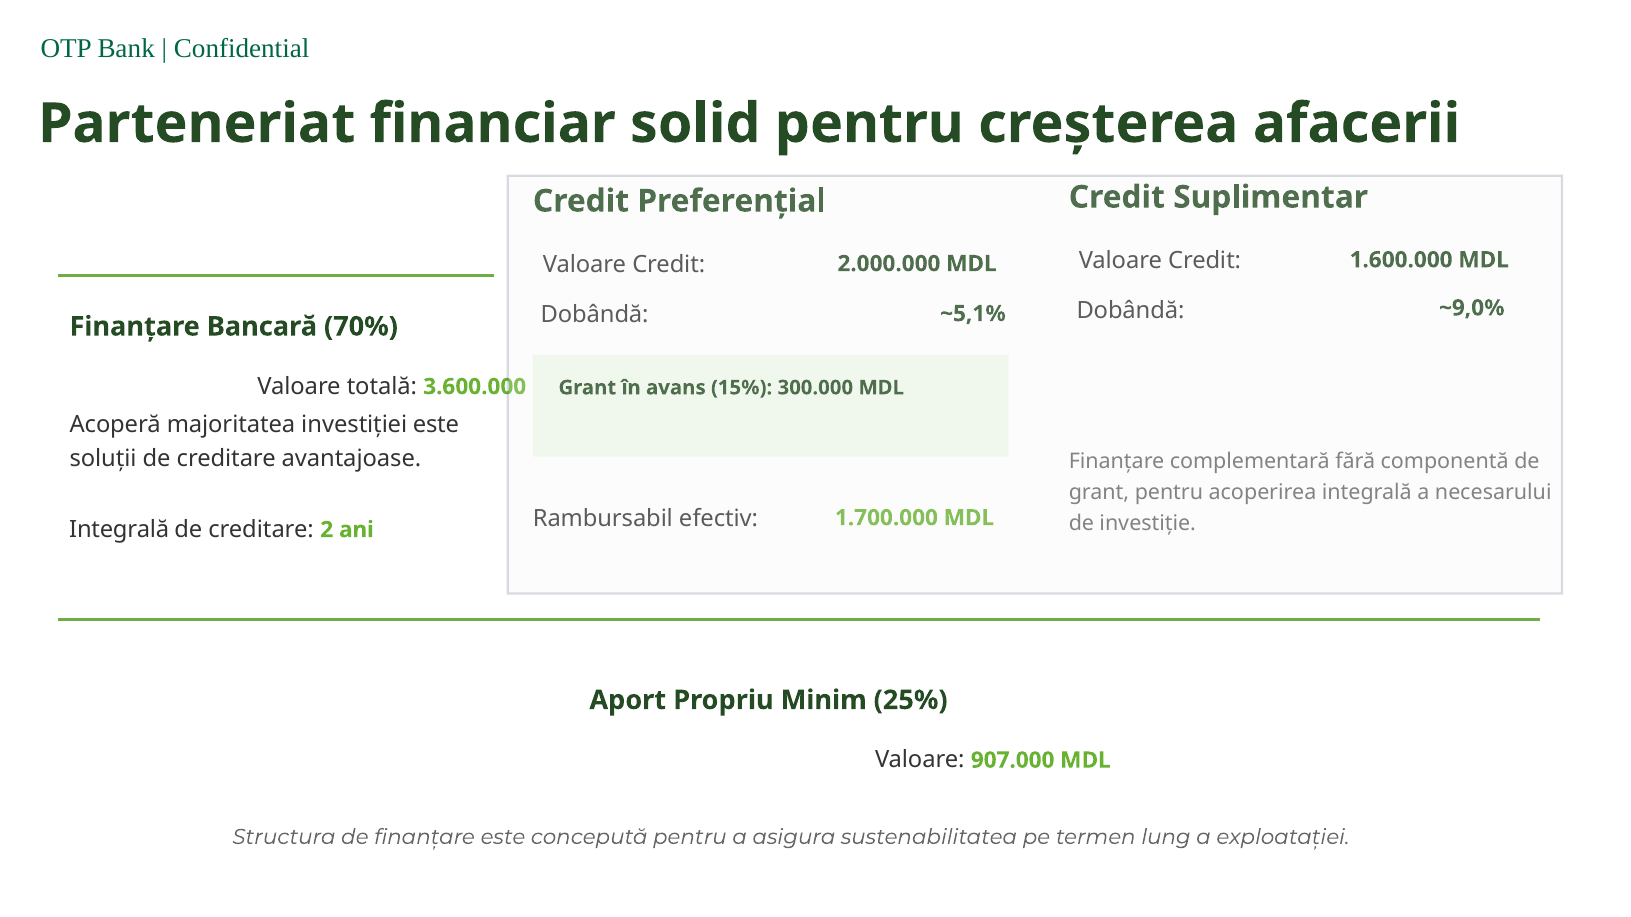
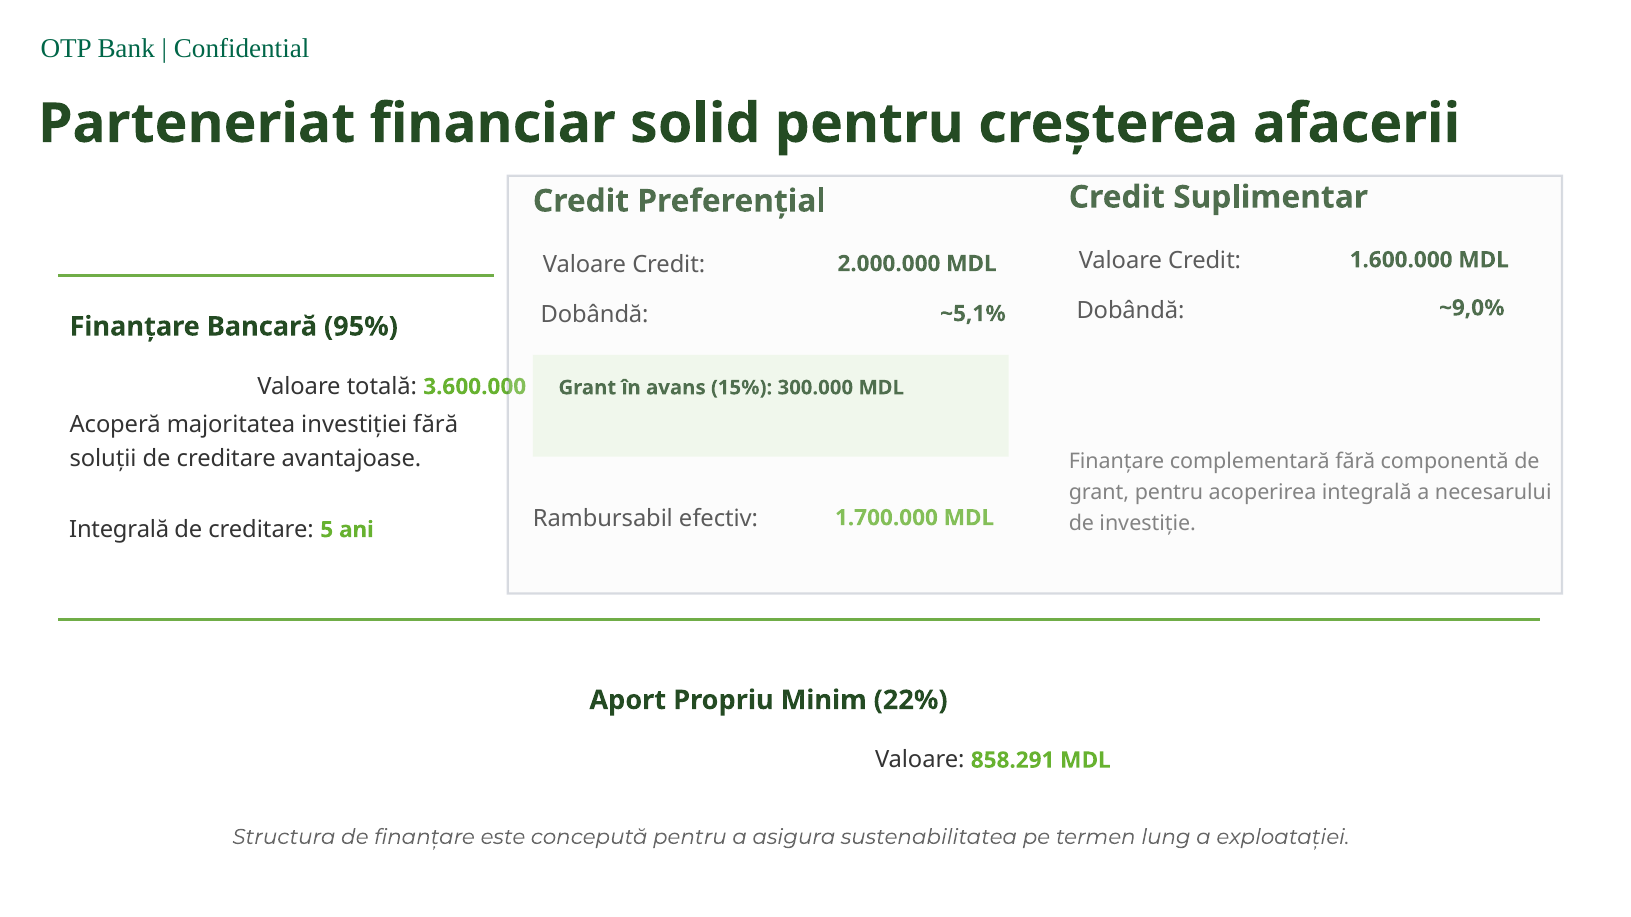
70%: 70% -> 95% (361, 327)
investiției este: este -> fără (436, 425)
2: 2 -> 5 (327, 530)
25%: 25% -> 22% (911, 700)
907.000: 907.000 -> 858.291 (1013, 761)
